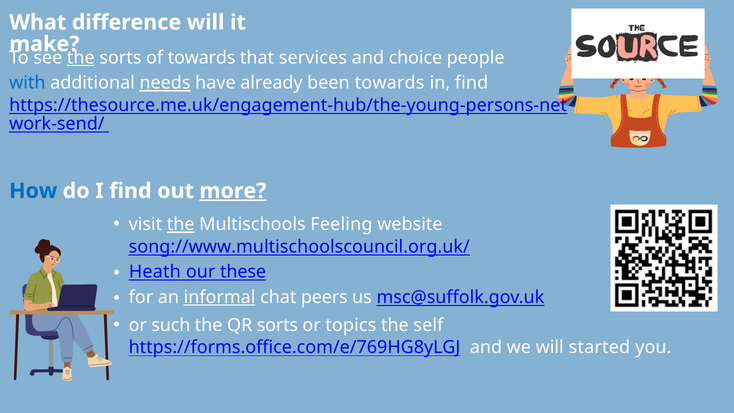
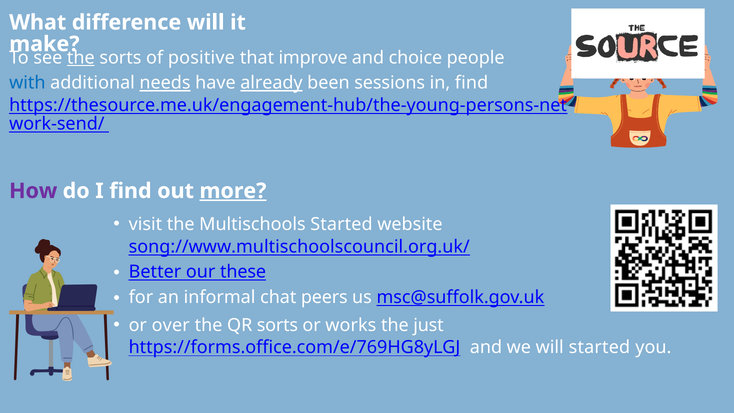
of towards: towards -> positive (201, 58)
services: services -> improve (313, 58)
already underline: none -> present (271, 83)
been towards: towards -> sessions (390, 83)
How colour: blue -> purple (33, 191)
the underline: present -> none (181, 224)
Multischools Feeling: Feeling -> Started (341, 224)
Heath: Heath -> Better (155, 272)
informal underline: present -> none (220, 297)
such: such -> over (171, 325)
topics: topics -> works (351, 325)
self: self -> just (429, 325)
